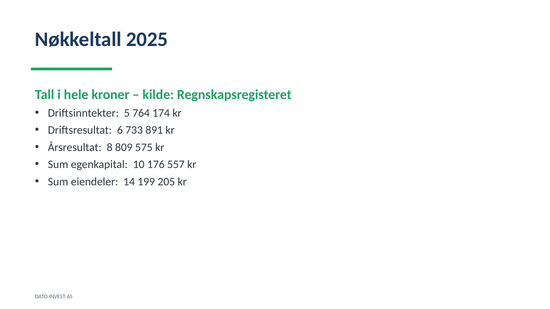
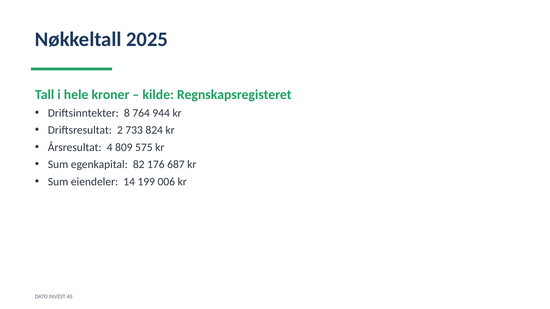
5: 5 -> 8 (127, 113)
174: 174 -> 944 (161, 113)
6: 6 -> 2 (120, 130)
891: 891 -> 824 (154, 130)
8: 8 -> 4 (110, 147)
10: 10 -> 82 (139, 165)
557: 557 -> 687 (176, 165)
205: 205 -> 006 (166, 182)
